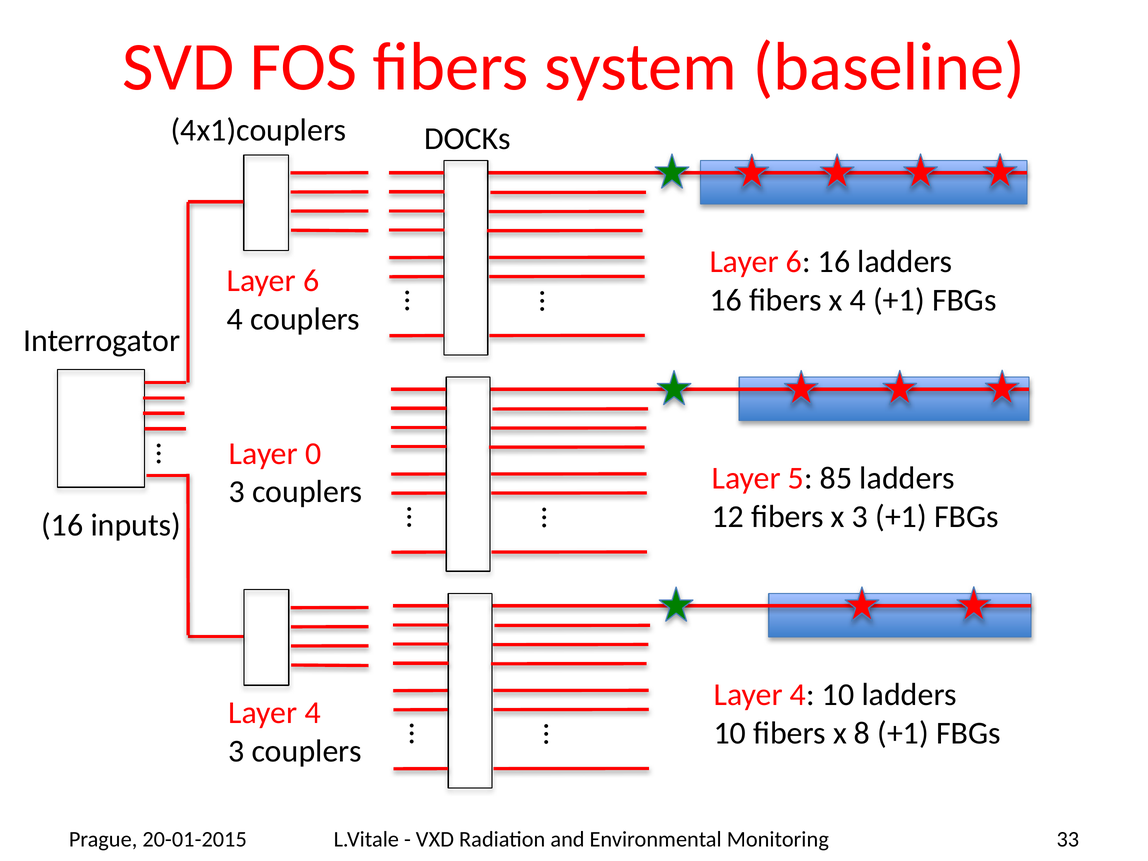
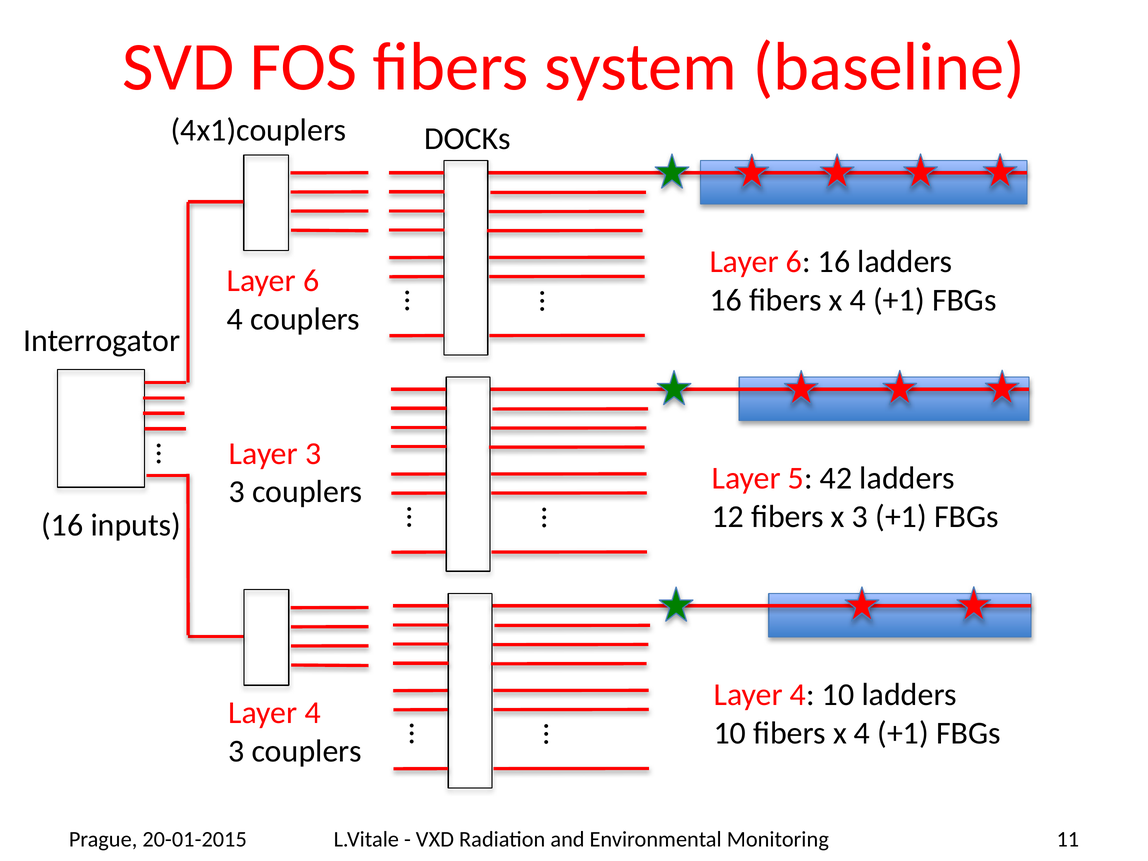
Layer 0: 0 -> 3 (313, 454)
85: 85 -> 42 (836, 478)
10 fibers x 8: 8 -> 4 (862, 733)
33: 33 -> 11 (1068, 839)
